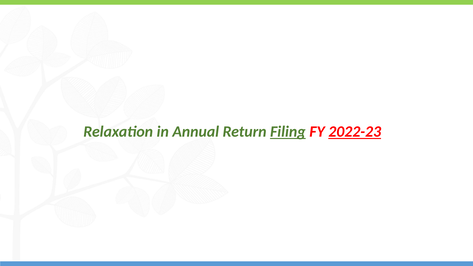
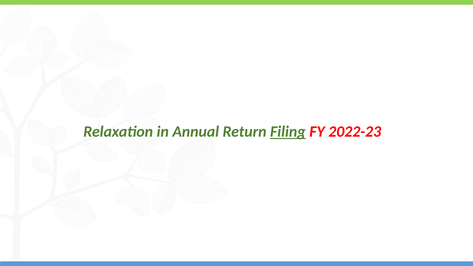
2022-23 underline: present -> none (355, 132)
